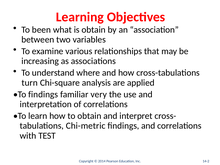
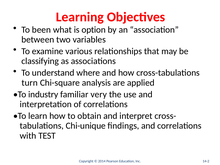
is obtain: obtain -> option (94, 30)
increasing: increasing -> classifying (40, 61)
To findings: findings -> industry (43, 94)
Chi-metric: Chi-metric -> Chi-unique (86, 126)
